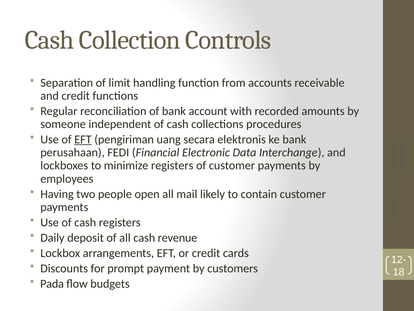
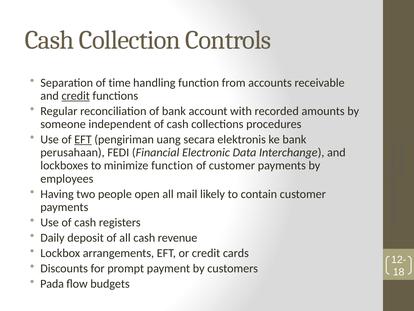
limit: limit -> time (120, 83)
credit underline: none -> present (76, 96)
minimize registers: registers -> function (172, 165)
